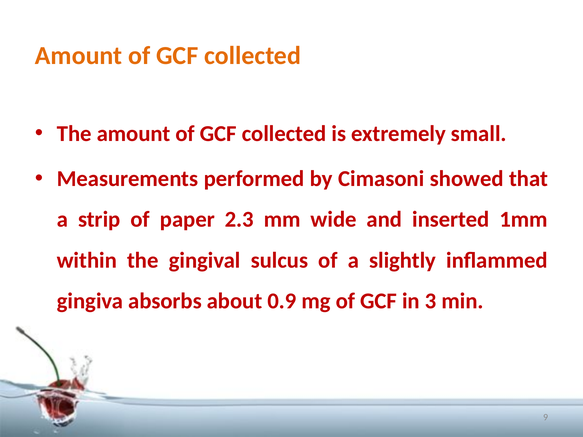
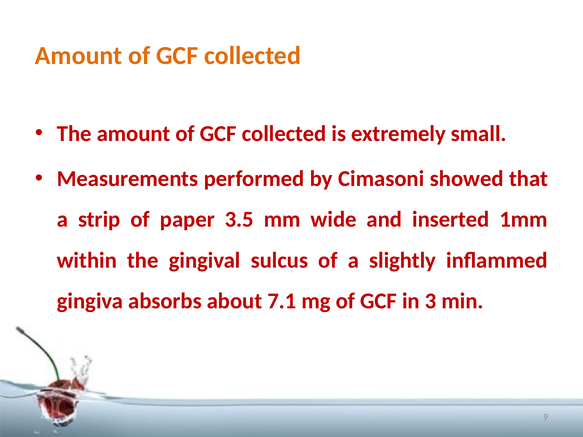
2.3: 2.3 -> 3.5 (239, 220)
0.9: 0.9 -> 7.1 (282, 301)
